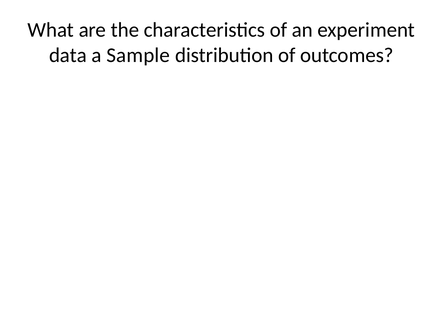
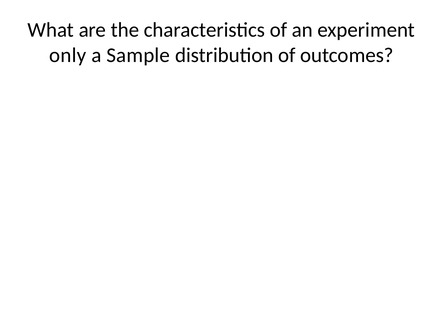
data: data -> only (68, 55)
